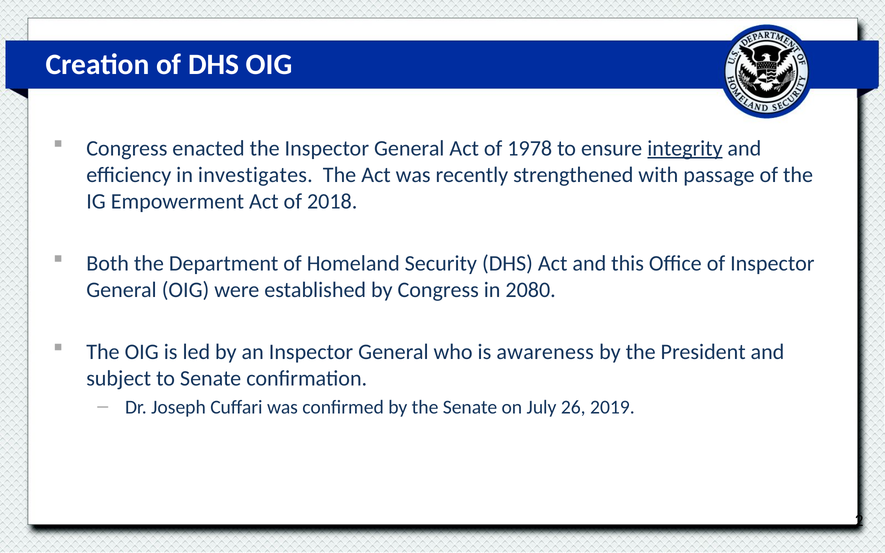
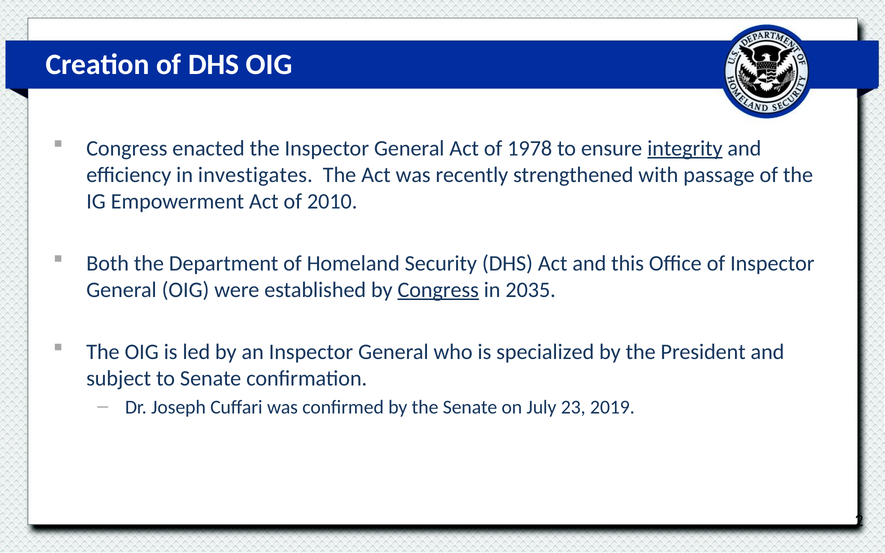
2018: 2018 -> 2010 (332, 201)
Congress underline: none -> present (438, 290)
2080: 2080 -> 2035 (531, 290)
awareness: awareness -> specialized (545, 352)
26: 26 -> 23 (573, 407)
